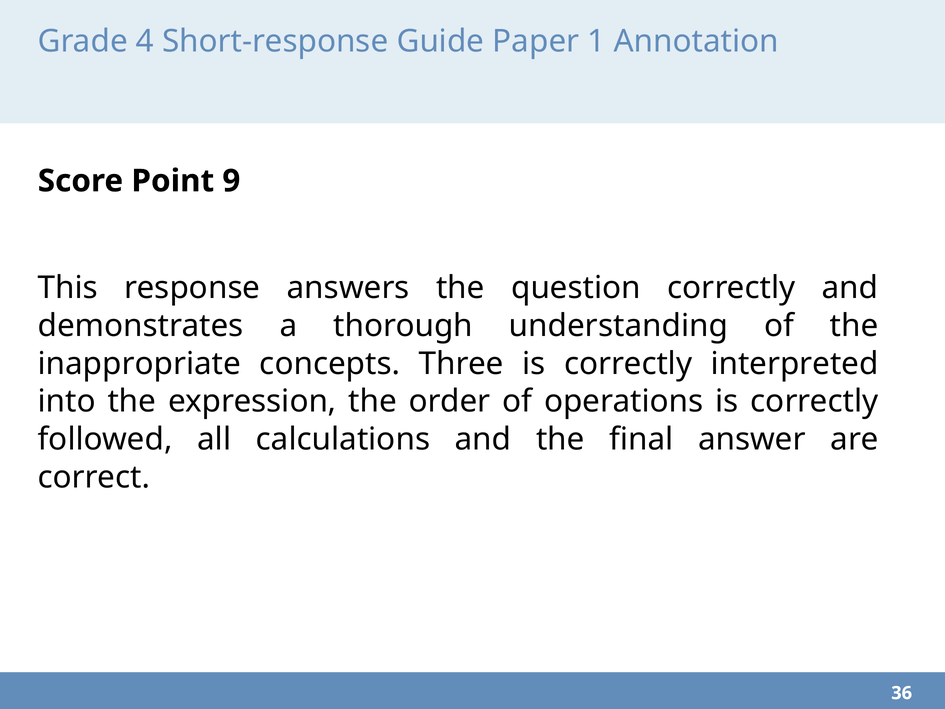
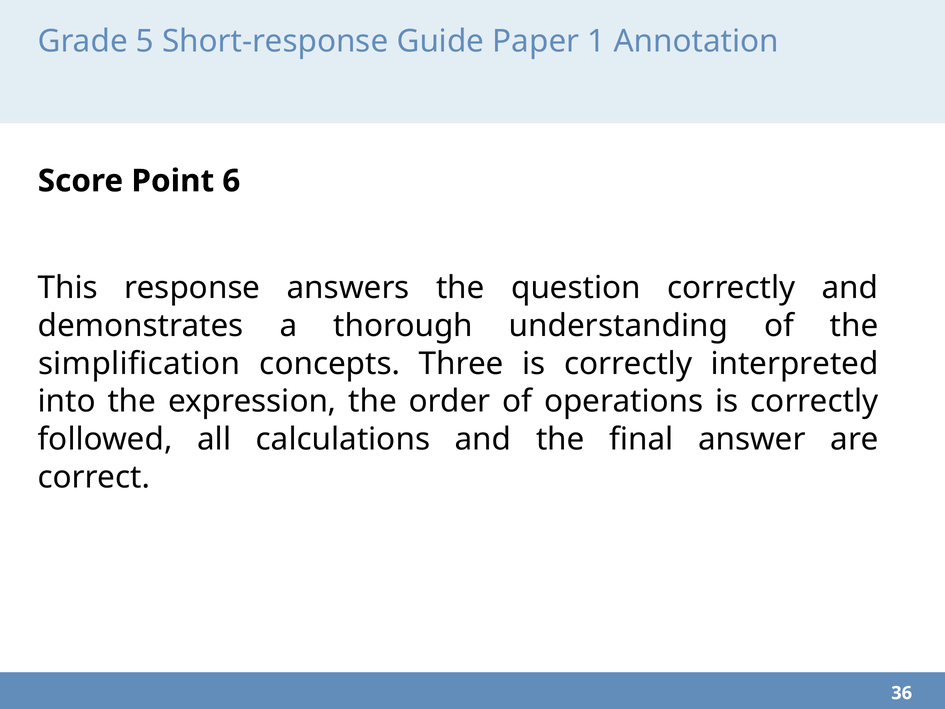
4: 4 -> 5 (145, 42)
9: 9 -> 6 (231, 181)
inappropriate: inappropriate -> simplification (139, 364)
